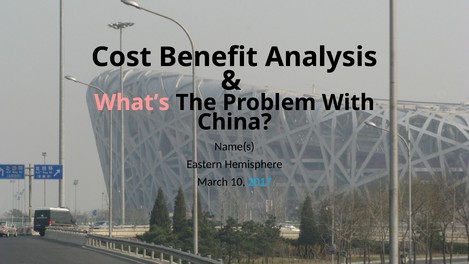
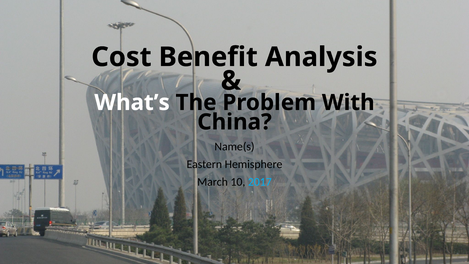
What’s colour: pink -> white (132, 103)
